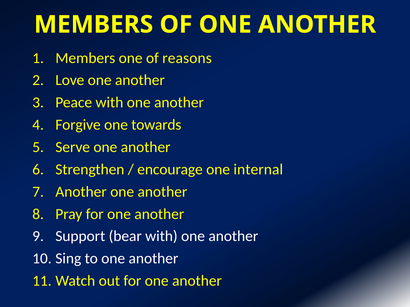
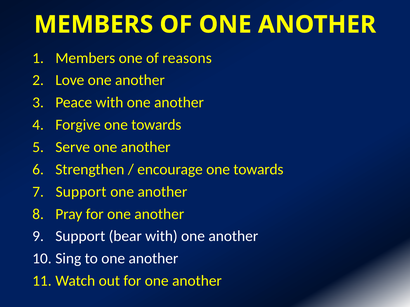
encourage one internal: internal -> towards (258, 170)
Another: Another -> Support (81, 192)
